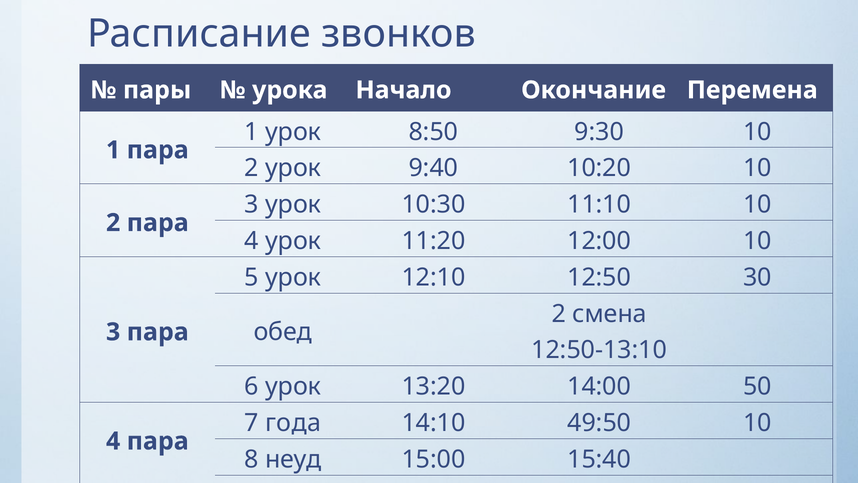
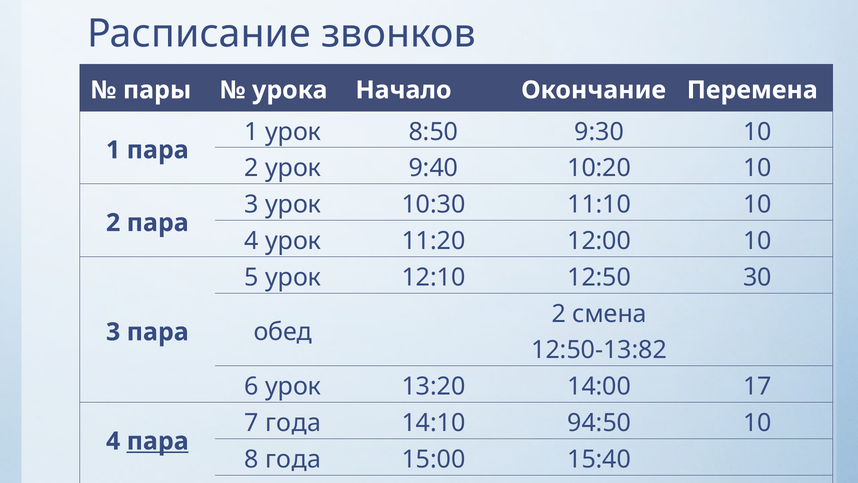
12:50-13:10: 12:50-13:10 -> 12:50-13:82 (599, 350)
50: 50 -> 17 (757, 386)
49:50: 49:50 -> 94:50 (599, 423)
пара underline: none -> present (158, 441)
8 неуд: неуд -> года (293, 459)
